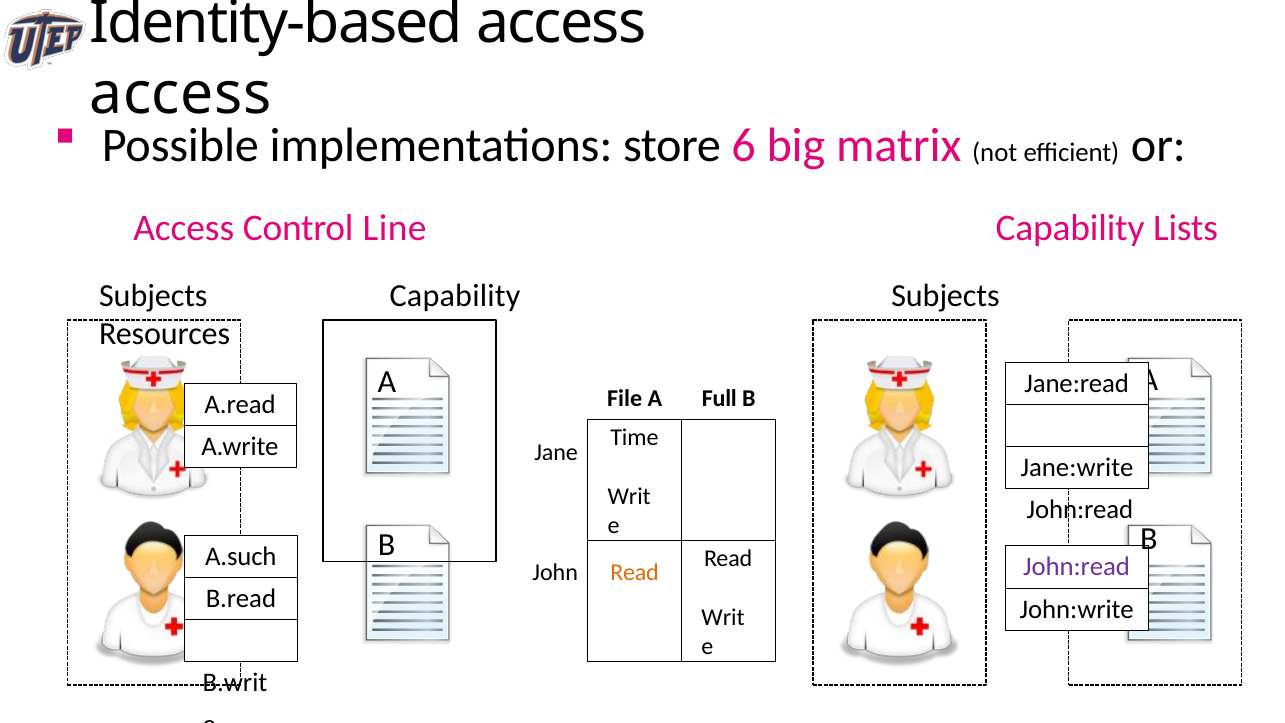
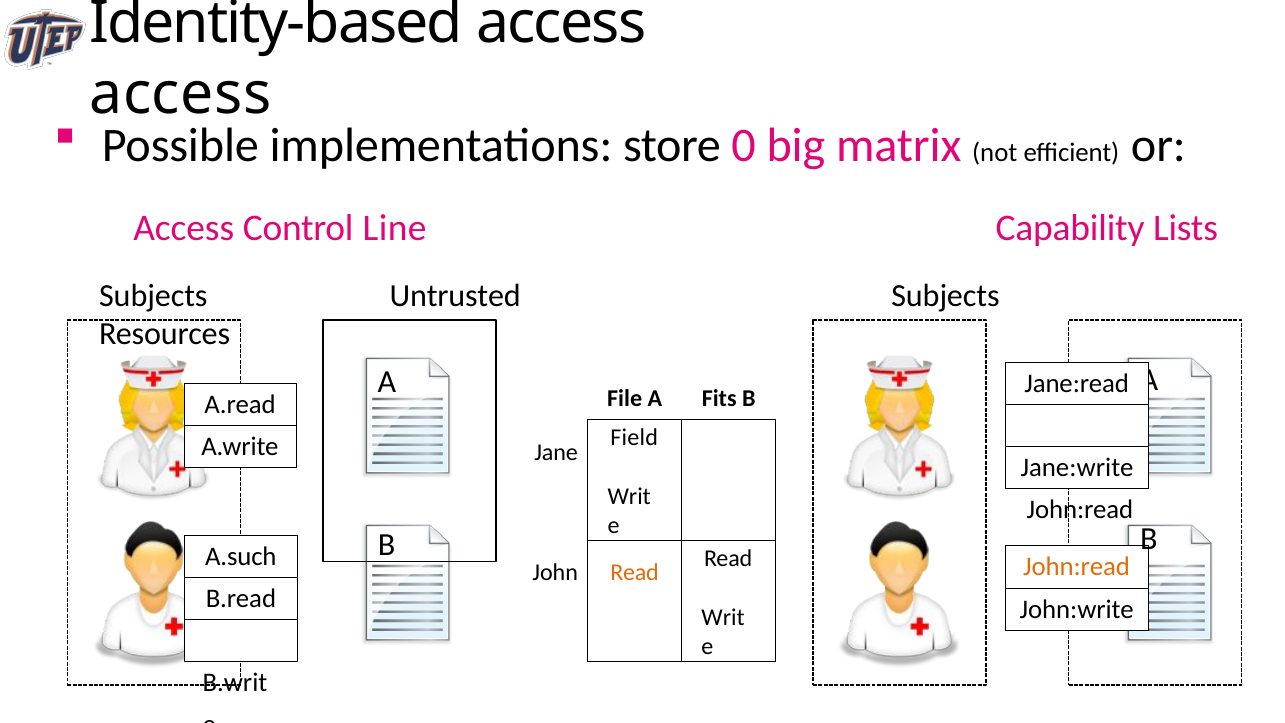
6: 6 -> 0 (744, 145)
Subjects Capability: Capability -> Untrusted (455, 296)
Full: Full -> Fits (719, 398)
Time: Time -> Field (634, 437)
John:read colour: purple -> orange (1077, 567)
